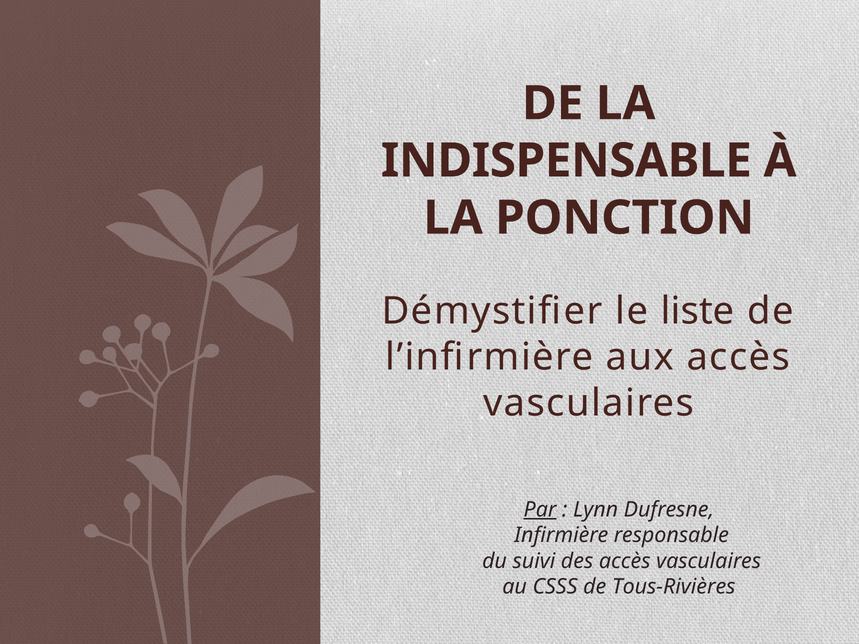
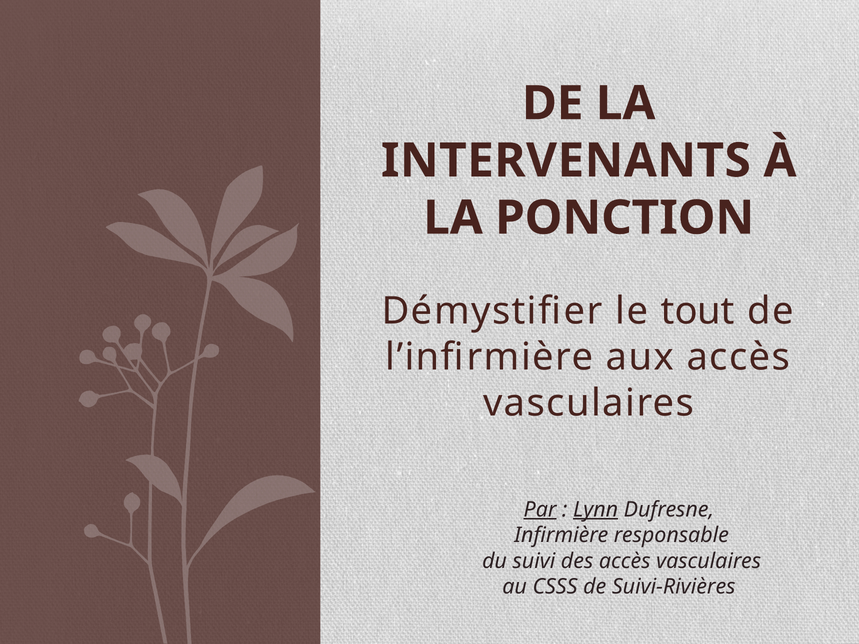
INDISPENSABLE: INDISPENSABLE -> INTERVENANTS (566, 161)
liste: liste -> tout (698, 311)
Lynn underline: none -> present (596, 510)
Tous-Rivières: Tous-Rivières -> Suivi-Rivières (674, 587)
